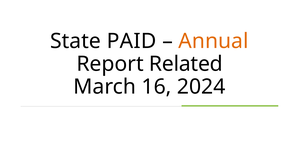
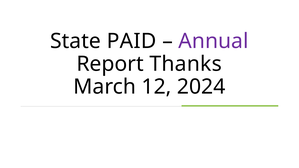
Annual colour: orange -> purple (213, 41)
Related: Related -> Thanks (186, 64)
16: 16 -> 12 (156, 87)
